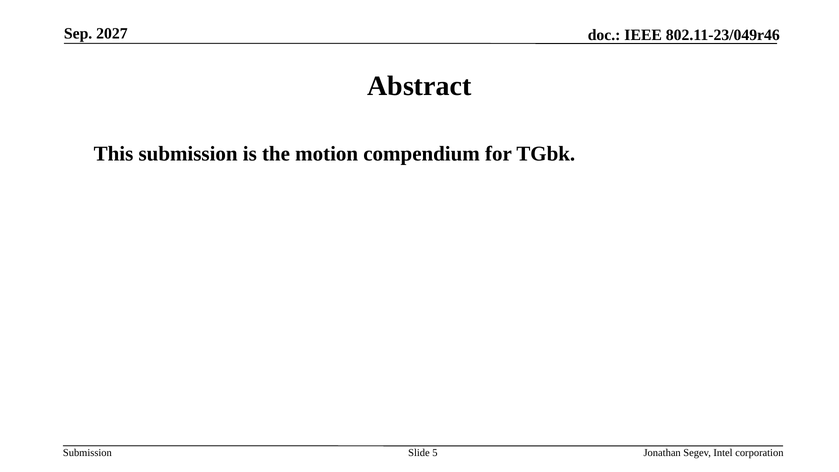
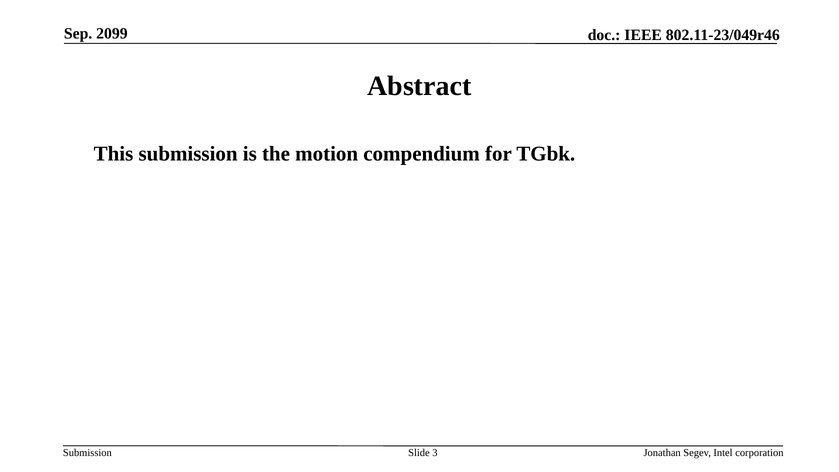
2027: 2027 -> 2099 (112, 33)
5: 5 -> 3 (435, 453)
